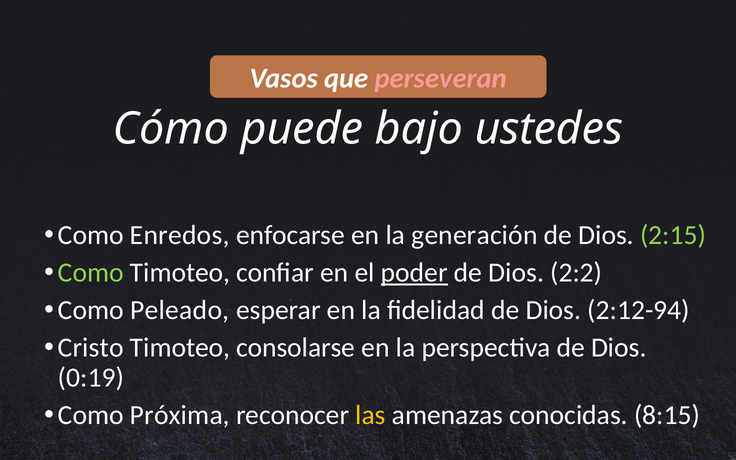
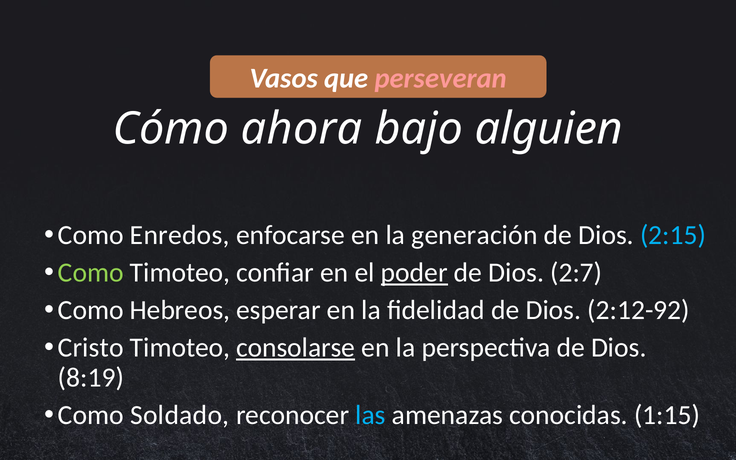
puede: puede -> ahora (302, 129)
ustedes: ustedes -> alguien (549, 129)
2:15 colour: light green -> light blue (673, 235)
2:2: 2:2 -> 2:7 (576, 273)
Peleado: Peleado -> Hebreos (180, 310)
2:12-94: 2:12-94 -> 2:12-92 (639, 310)
consolarse underline: none -> present (296, 348)
0:19: 0:19 -> 8:19 (91, 378)
Próxima: Próxima -> Soldado (180, 415)
las colour: yellow -> light blue (371, 415)
8:15: 8:15 -> 1:15 (667, 415)
